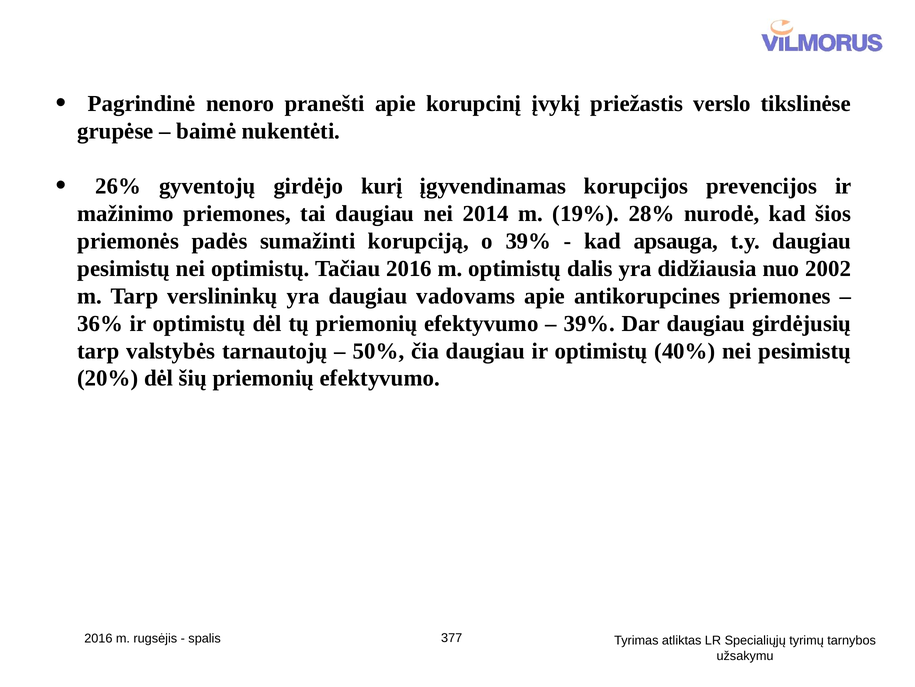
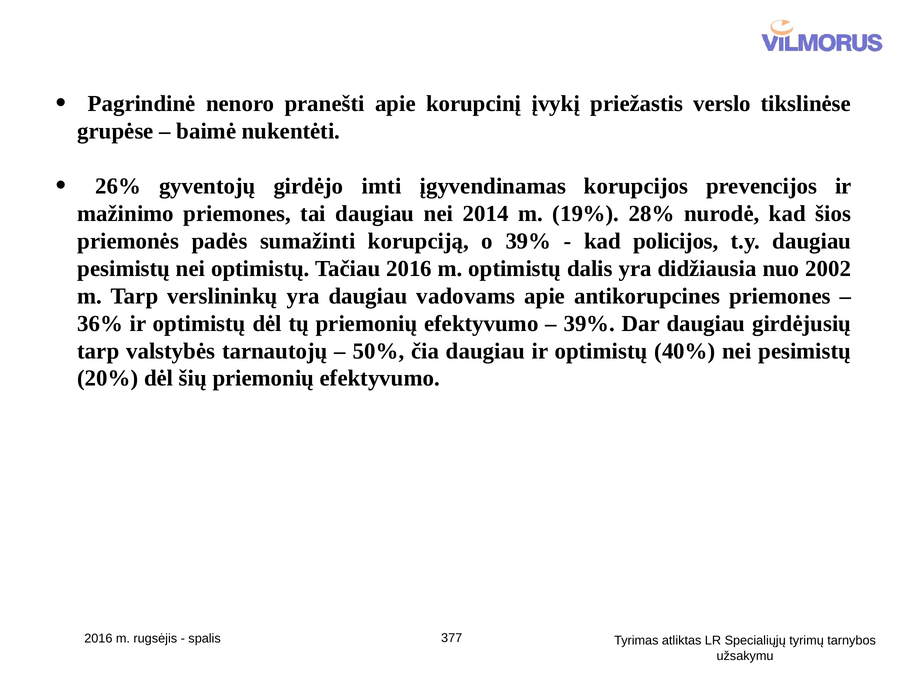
kurį: kurį -> imti (382, 186)
apsauga: apsauga -> policijos (676, 241)
